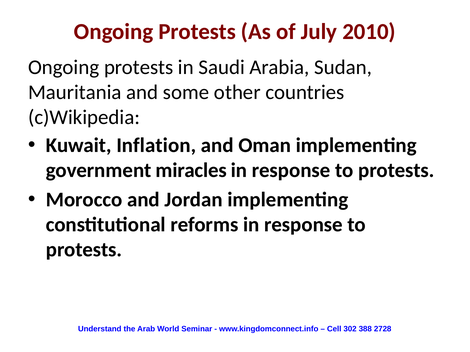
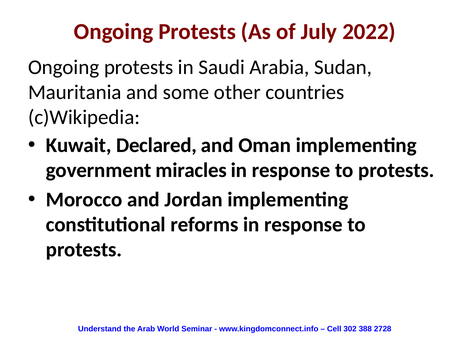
2010: 2010 -> 2022 (369, 32)
Inflation: Inflation -> Declared (156, 146)
